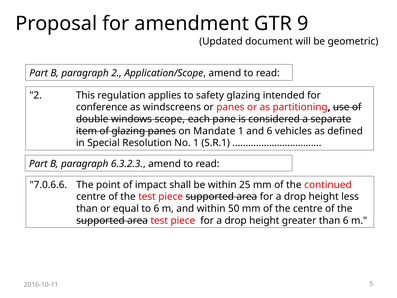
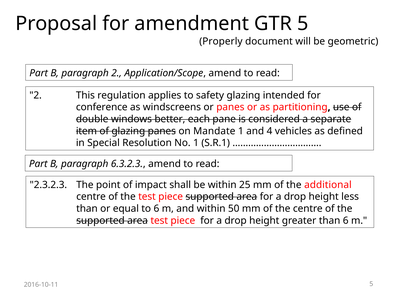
GTR 9: 9 -> 5 (303, 23)
Updated: Updated -> Properly (221, 41)
scope: scope -> better (170, 119)
and 6: 6 -> 4 (269, 131)
7.0.6.6: 7.0.6.6 -> 2.3.2.3 (48, 185)
continued: continued -> additional (328, 185)
